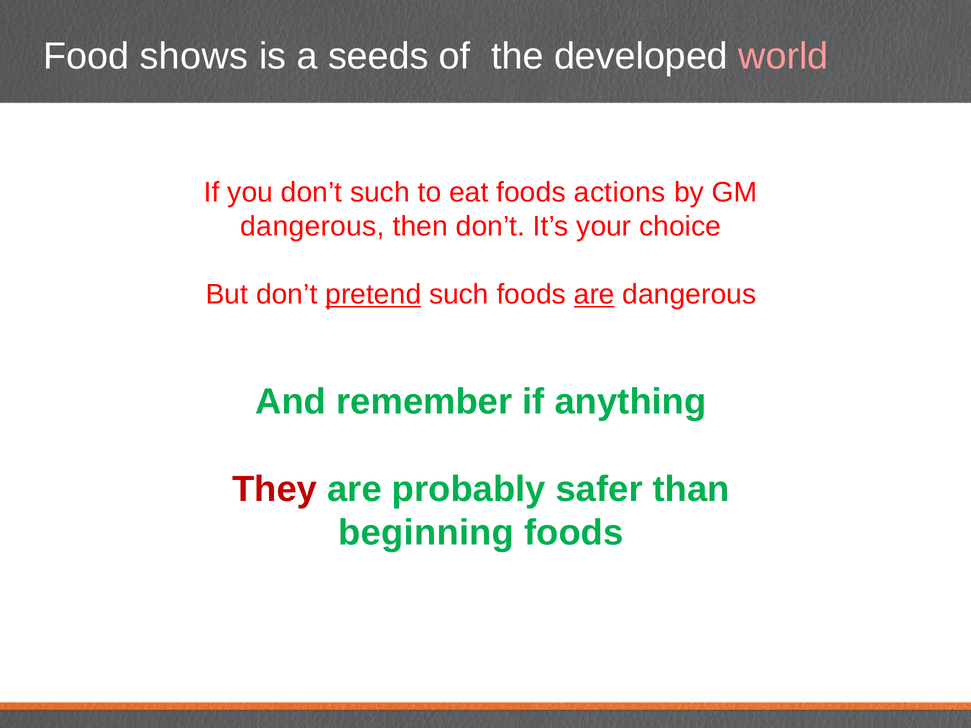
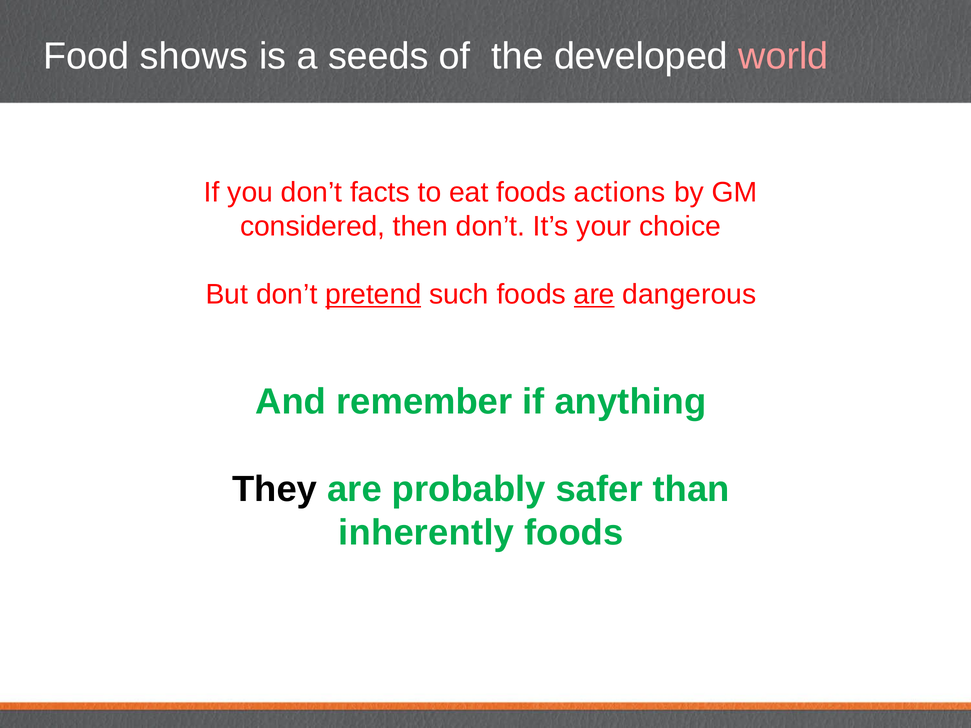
don’t such: such -> facts (380, 192)
dangerous: dangerous -> considered (313, 226)
They colour: red -> black (275, 489)
beginning: beginning -> inherently (426, 533)
